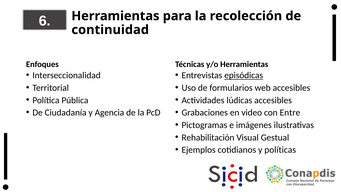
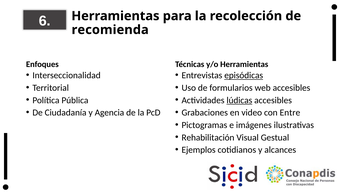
continuidad: continuidad -> recomienda (110, 30)
lúdicas underline: none -> present (239, 100)
políticas: políticas -> alcances (280, 150)
